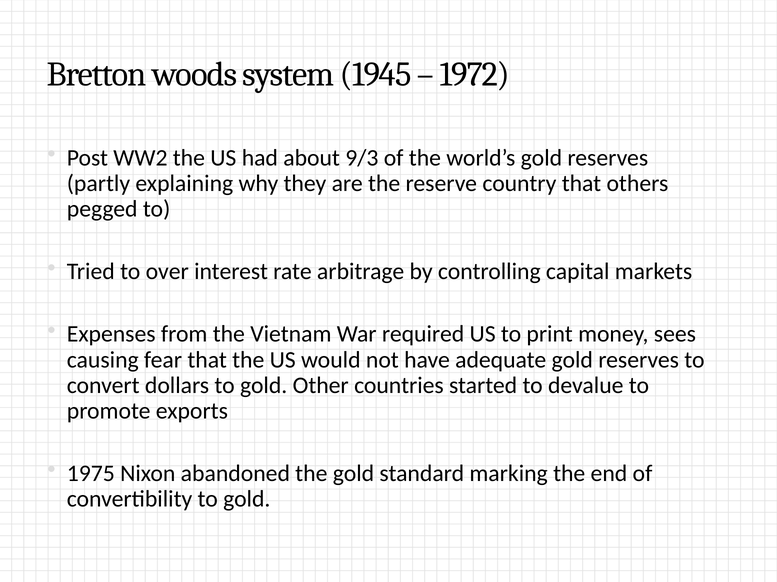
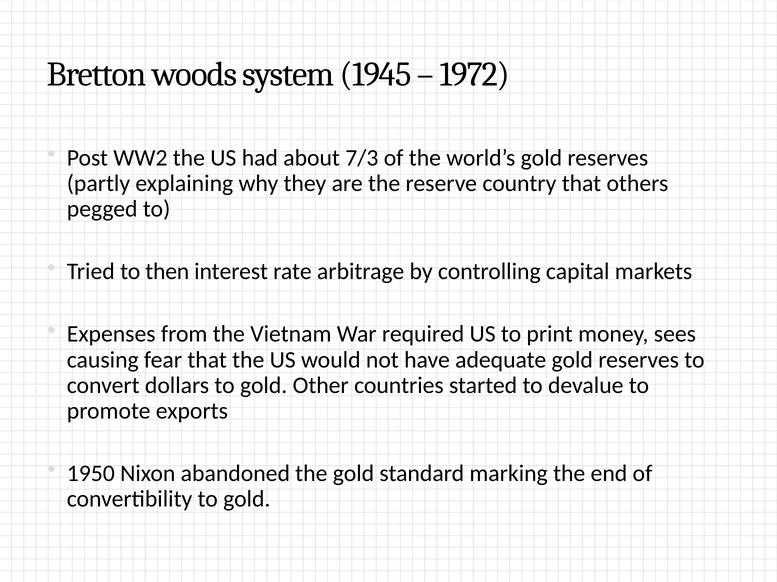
9/3: 9/3 -> 7/3 (362, 158)
over: over -> then (167, 272)
1975: 1975 -> 1950 (91, 474)
